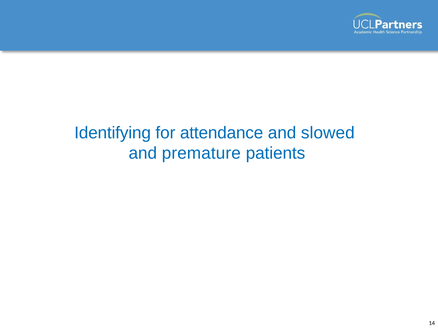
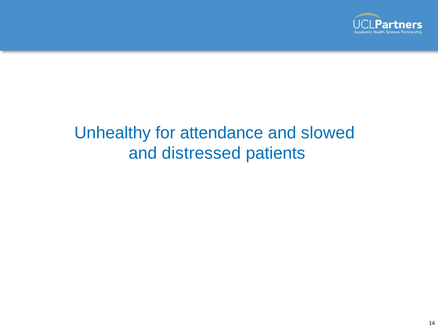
Identifying: Identifying -> Unhealthy (113, 133)
premature: premature -> distressed (201, 153)
